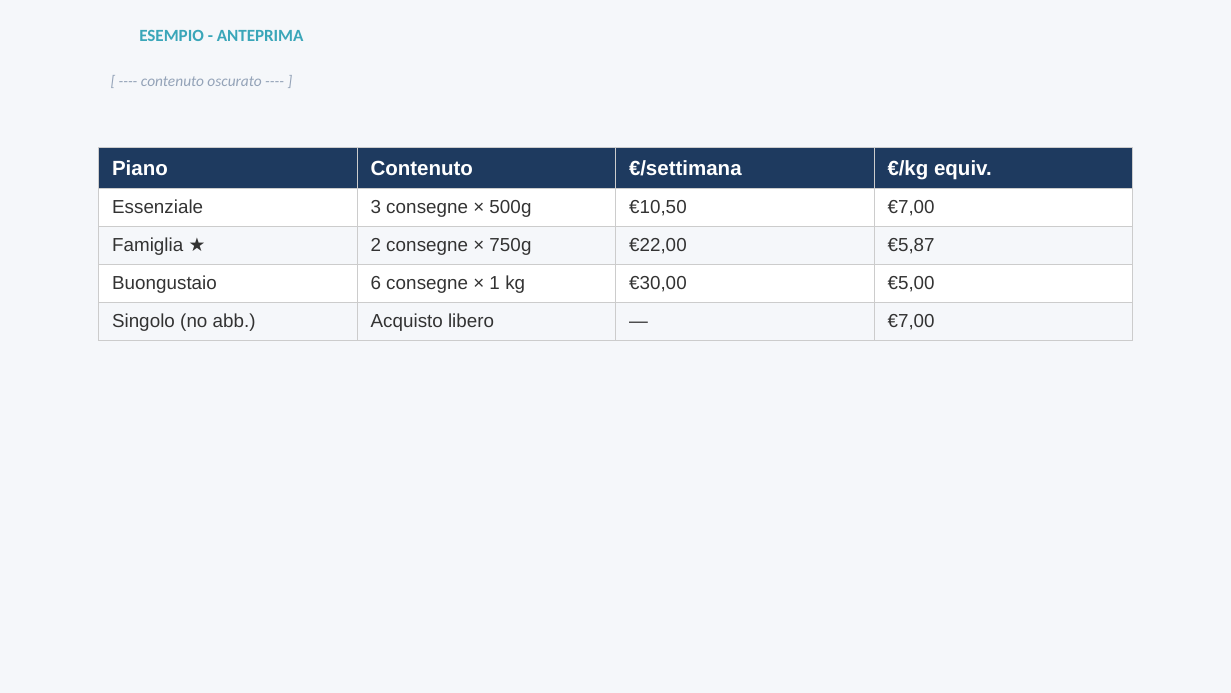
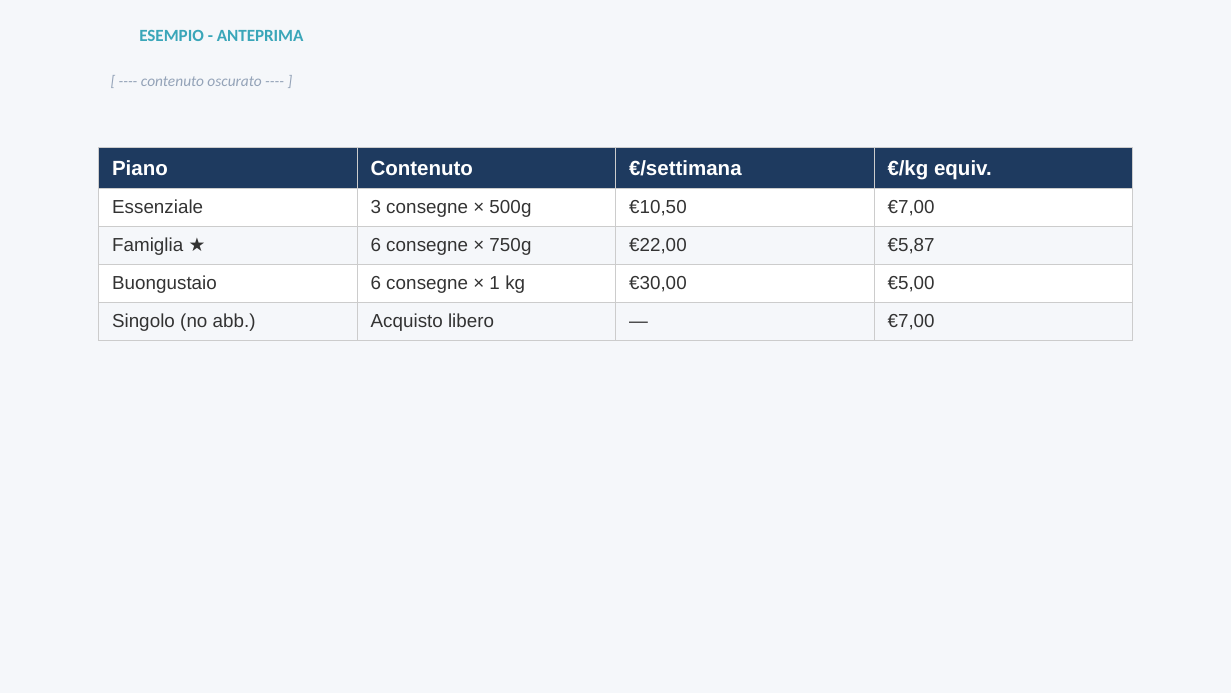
2: 2 -> 6 (376, 245)
